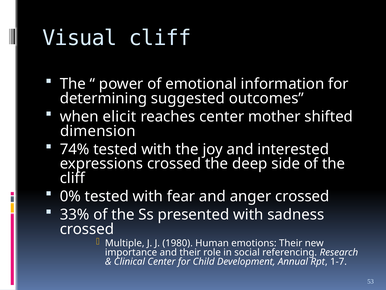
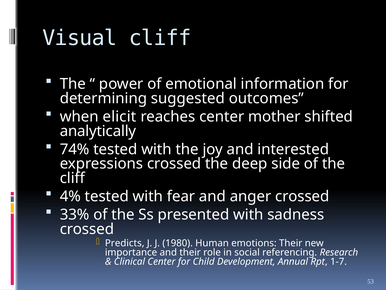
dimension: dimension -> analytically (98, 131)
0%: 0% -> 4% (70, 196)
Multiple: Multiple -> Predicts (125, 243)
